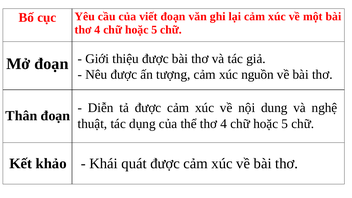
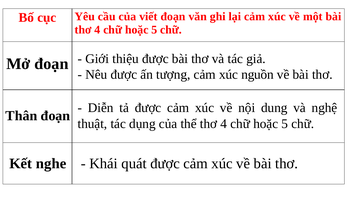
khảo: khảo -> nghe (51, 164)
